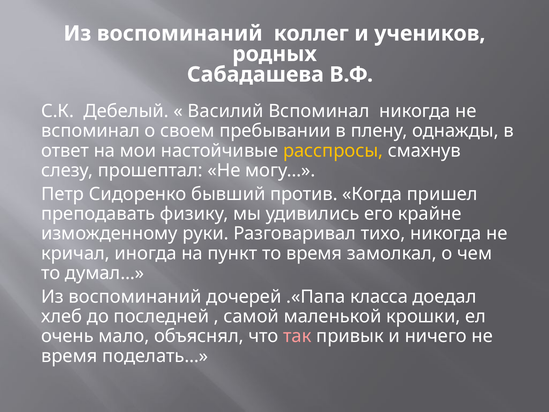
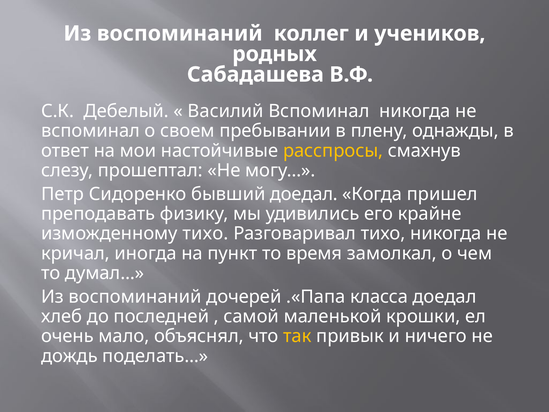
бывший против: против -> доедал (304, 194)
изможденному руки: руки -> тихо (205, 233)
так colour: pink -> yellow (297, 336)
время: время -> дождь (69, 356)
